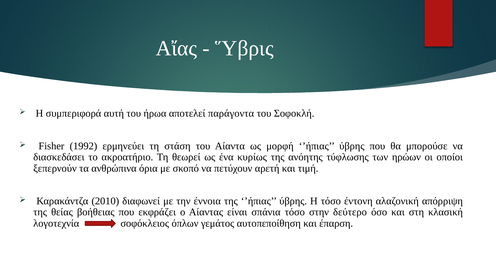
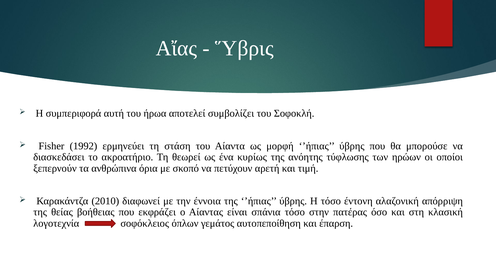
παράγοντα: παράγοντα -> συμβολίζει (231, 113)
δεύτερο: δεύτερο -> πατέρας (350, 212)
